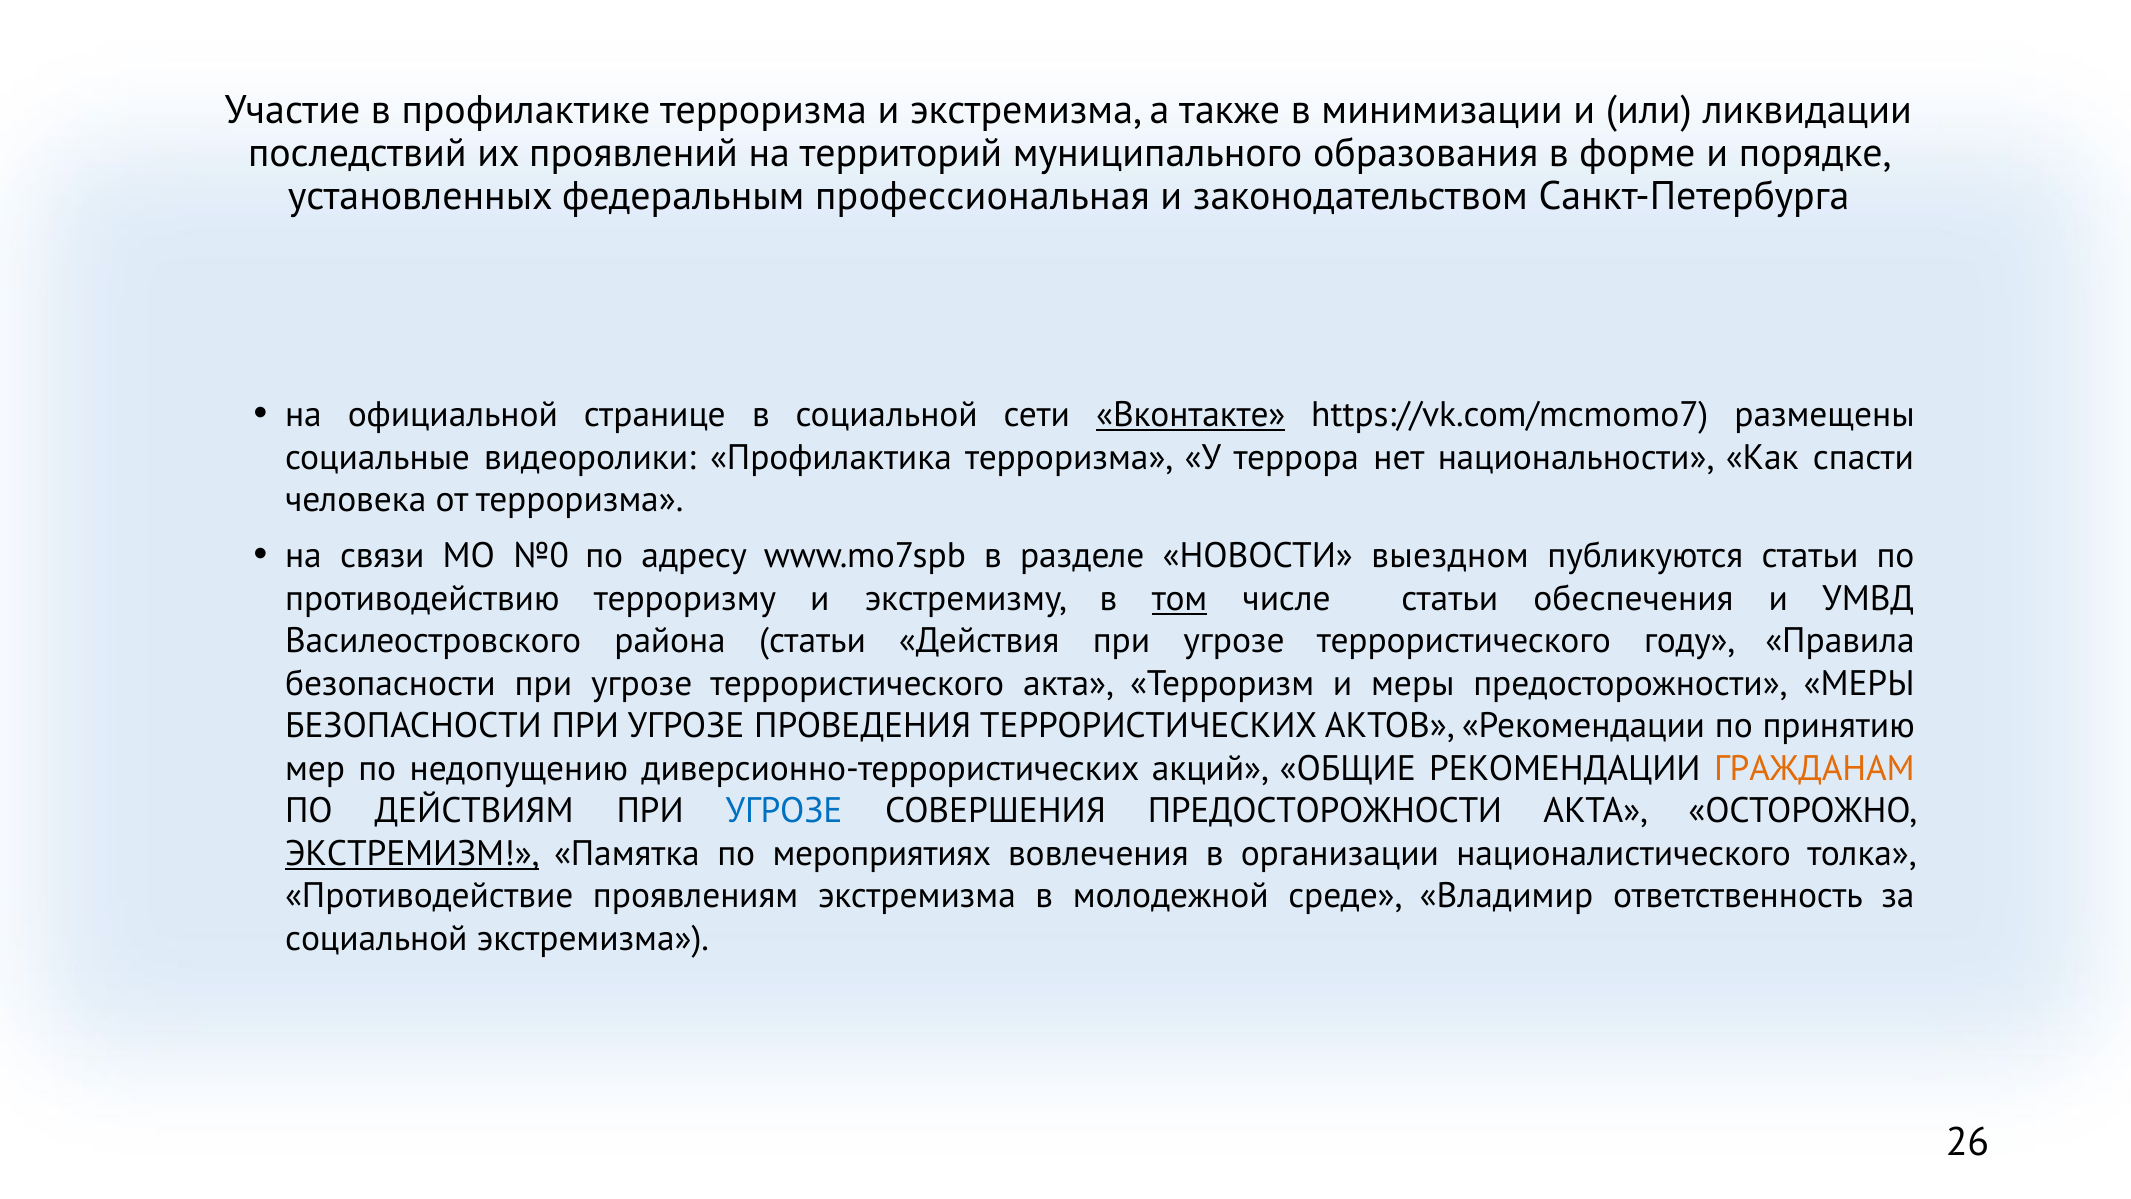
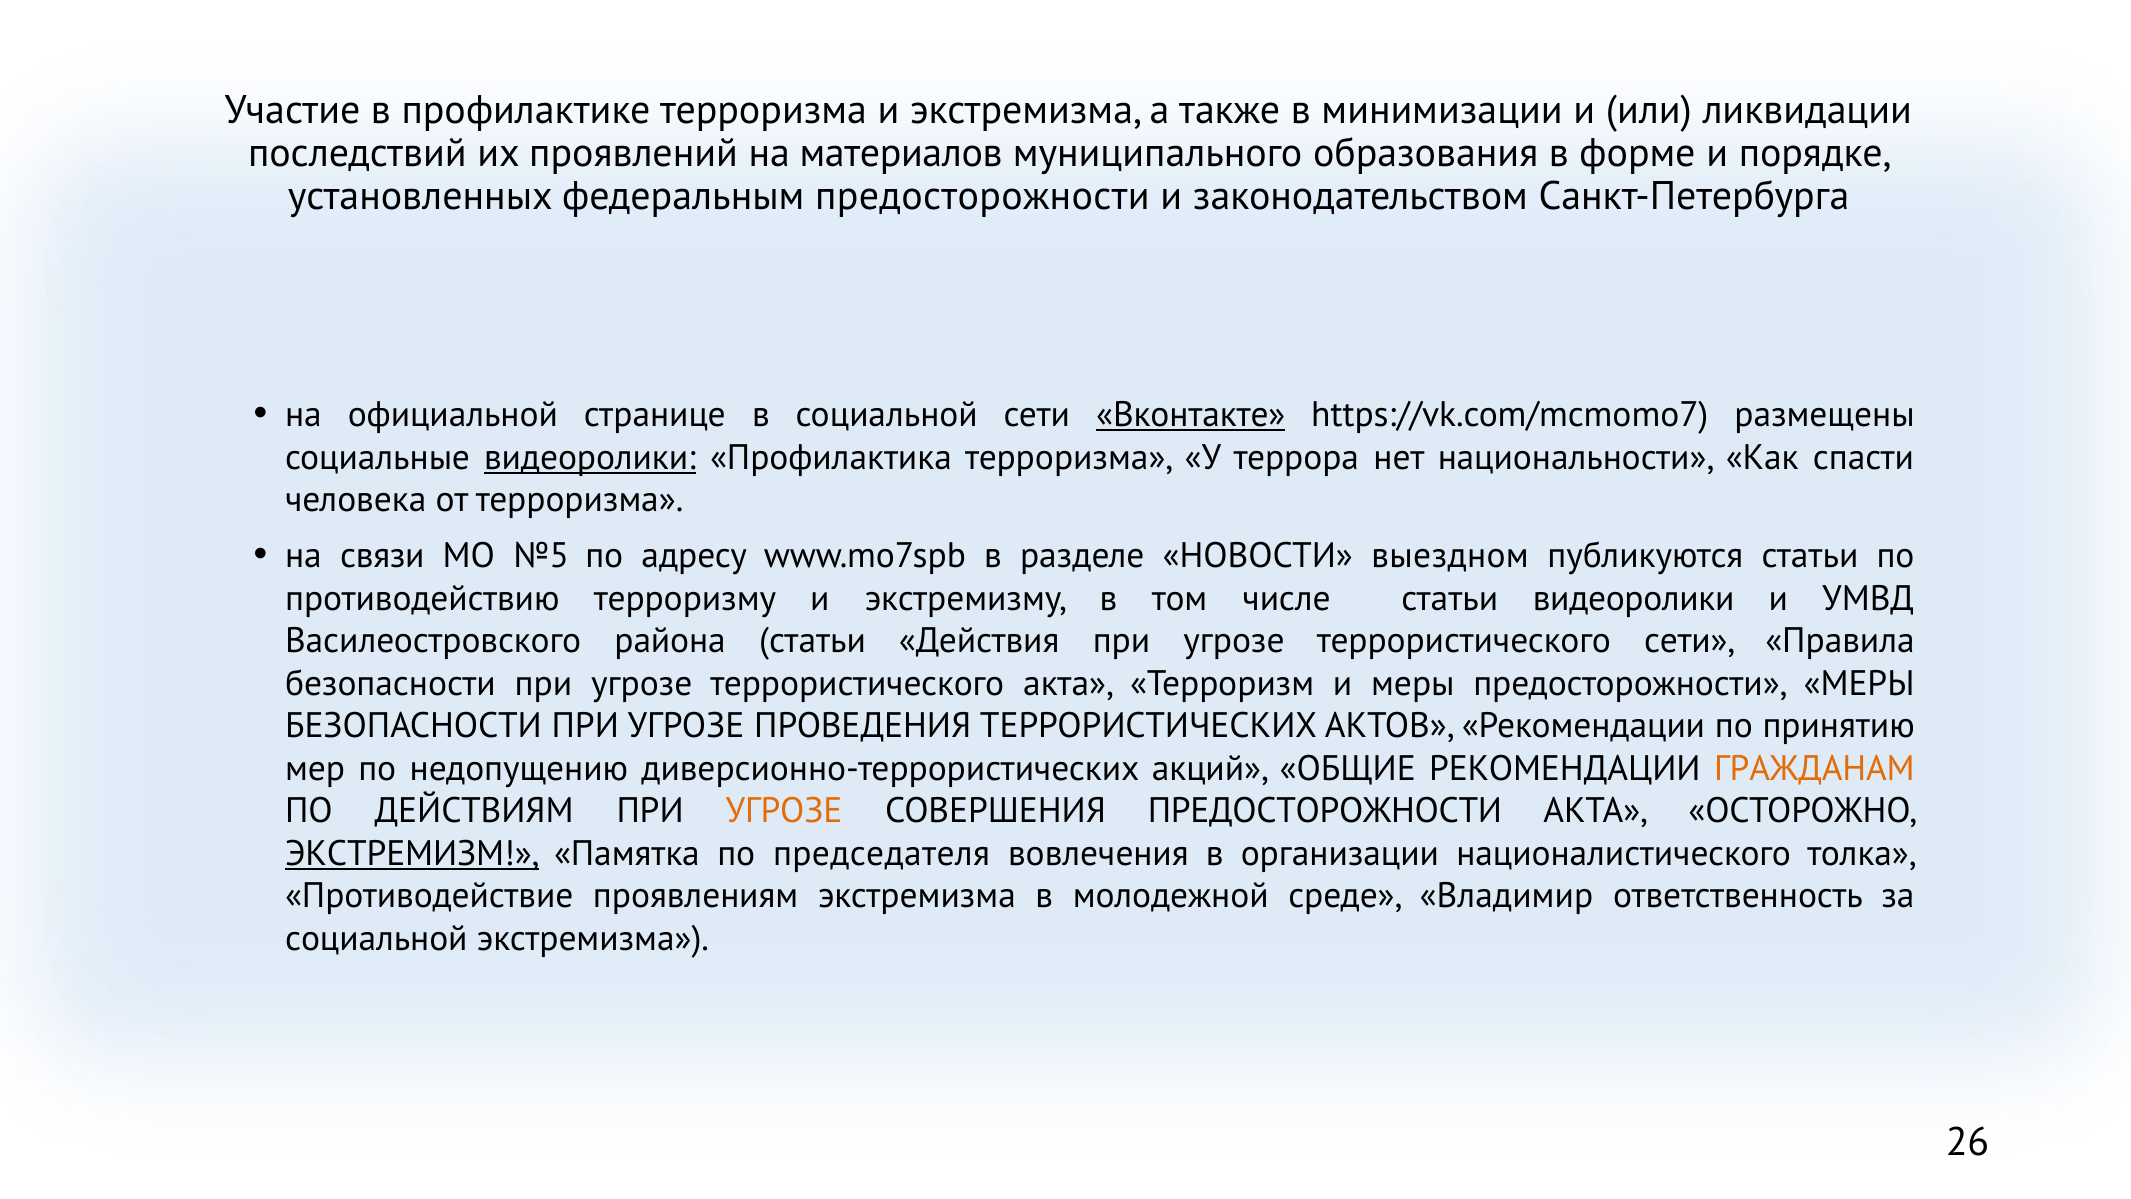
территорий: территорий -> материалов (901, 153)
федеральным профессиональная: профессиональная -> предосторожности (982, 196)
видеоролики underline: none -> present (590, 457)
№0: №0 -> №5 (541, 556)
том underline: present -> none (1180, 598)
статьи обеспечения: обеспечения -> видеоролики (1634, 598)
террористического году: году -> сети (1690, 641)
УГРОЗЕ colour: blue -> orange (784, 811)
мероприятиях: мероприятиях -> председателя (882, 853)
